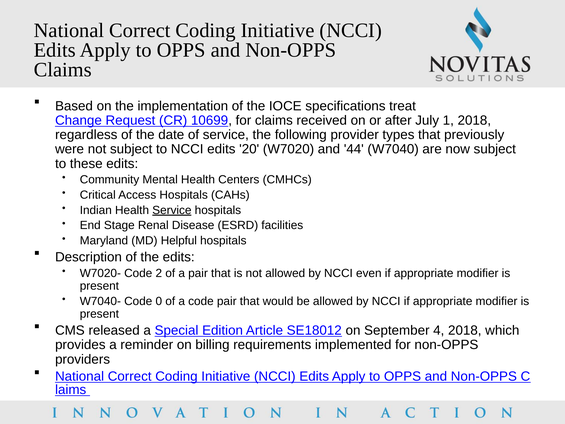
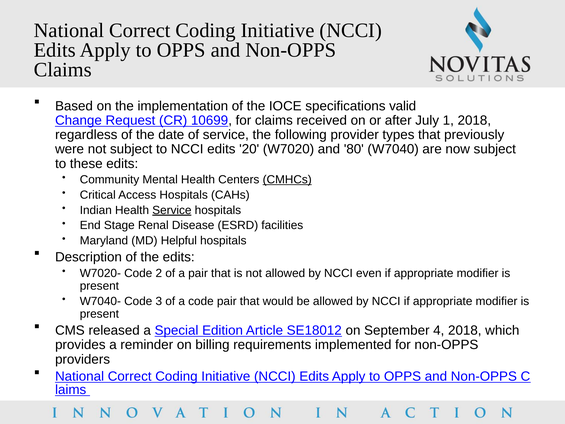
treat: treat -> valid (403, 106)
44: 44 -> 80 (354, 149)
CMHCs underline: none -> present (287, 179)
0: 0 -> 3 (159, 301)
